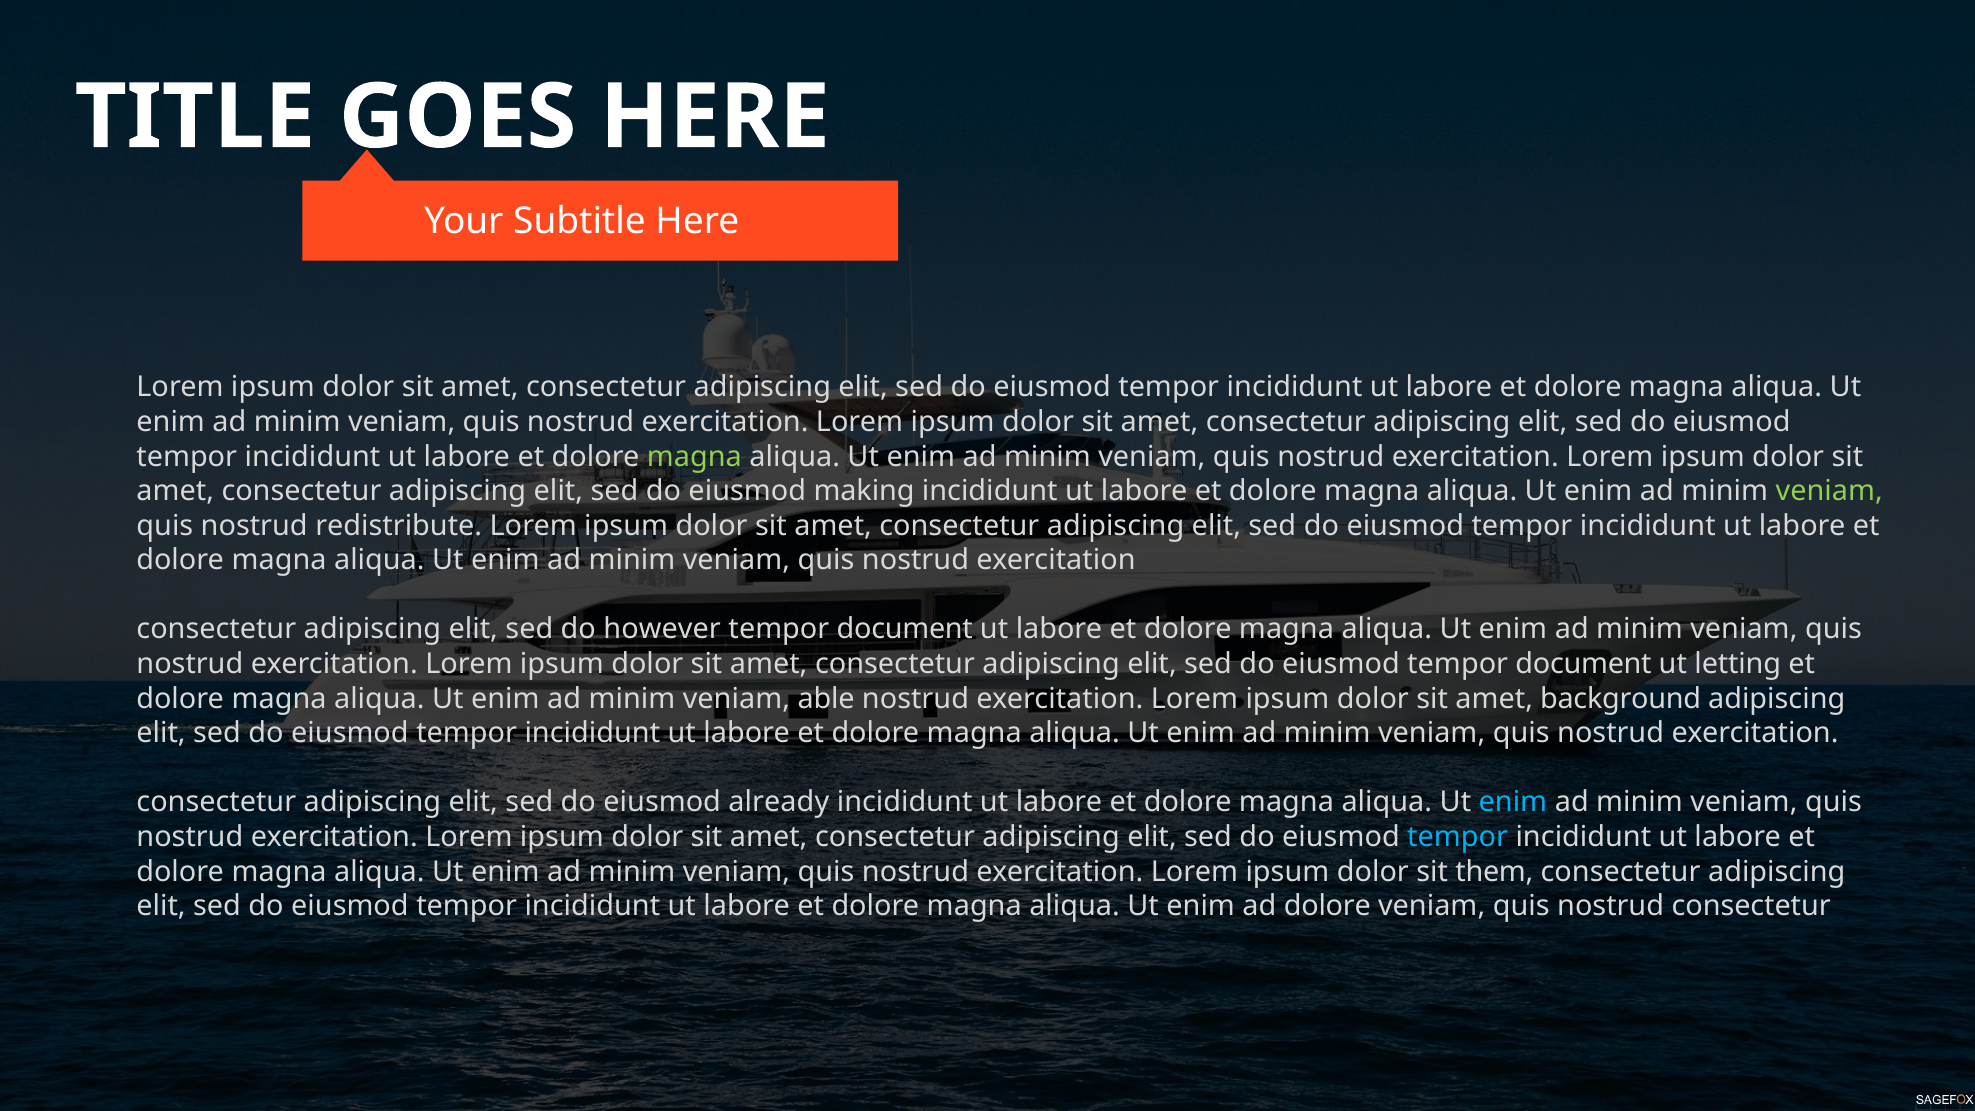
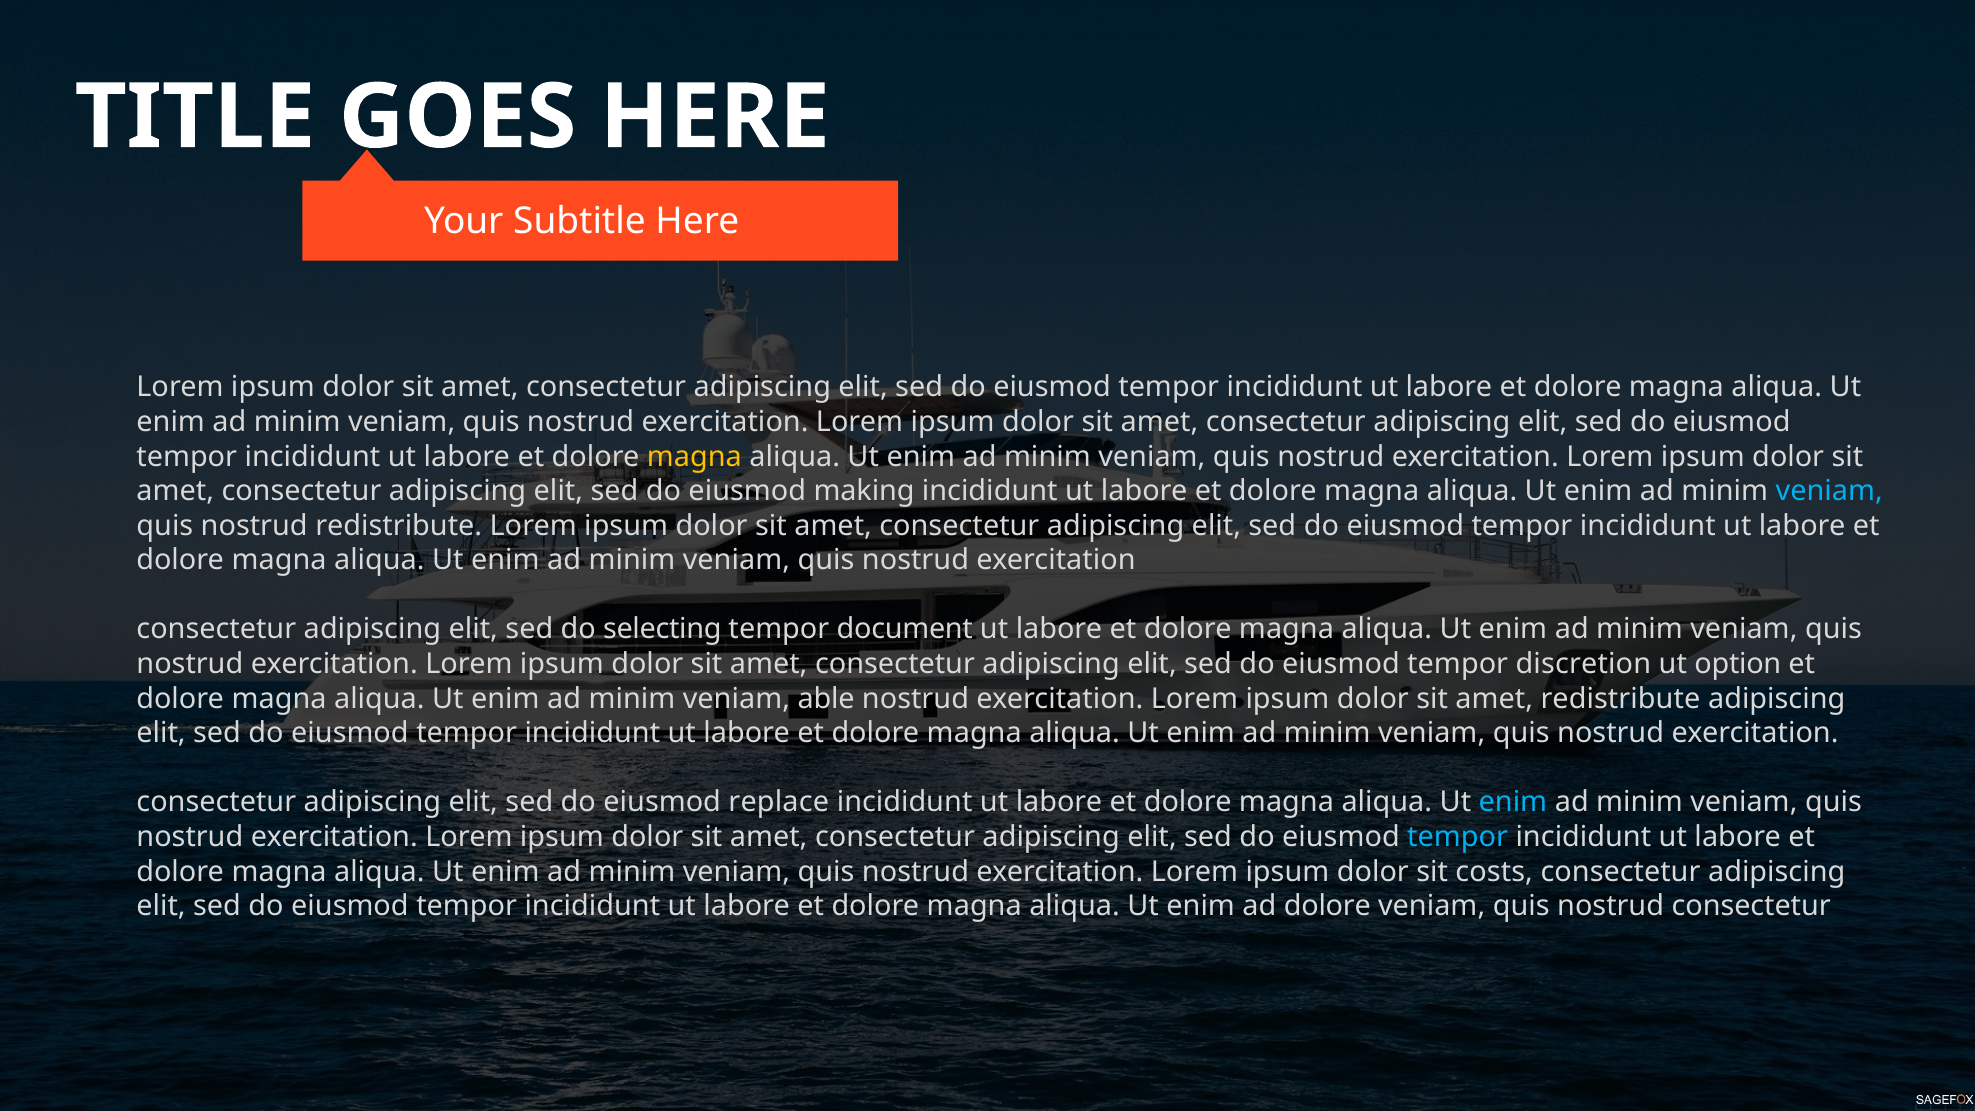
magna colour: light green -> yellow (694, 457)
veniam colour: light green -> light blue (1829, 491)
however: however -> selecting (662, 629)
eiusmod tempor document: document -> discretion (1583, 664)
letting: letting -> option (1738, 664)
amet background: background -> redistribute (1620, 699)
already: already -> replace (779, 802)
them: them -> costs (1494, 871)
